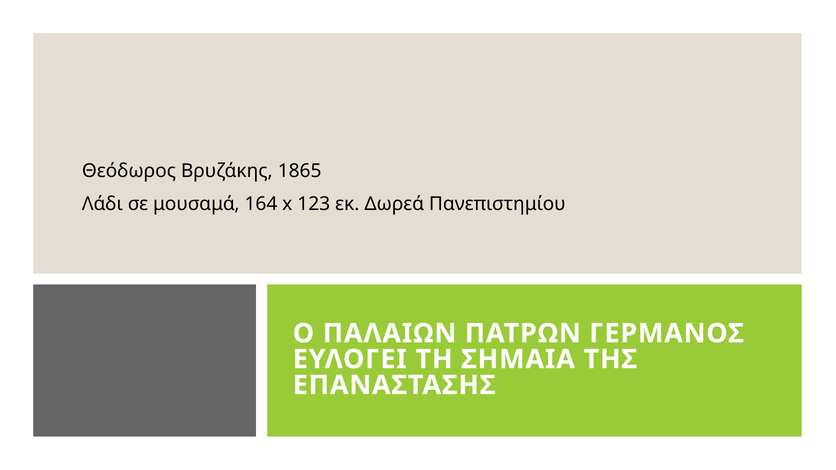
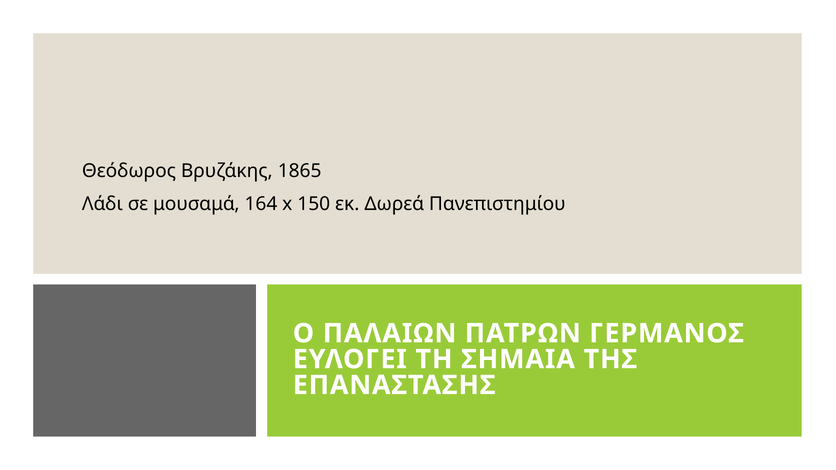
123: 123 -> 150 (314, 204)
